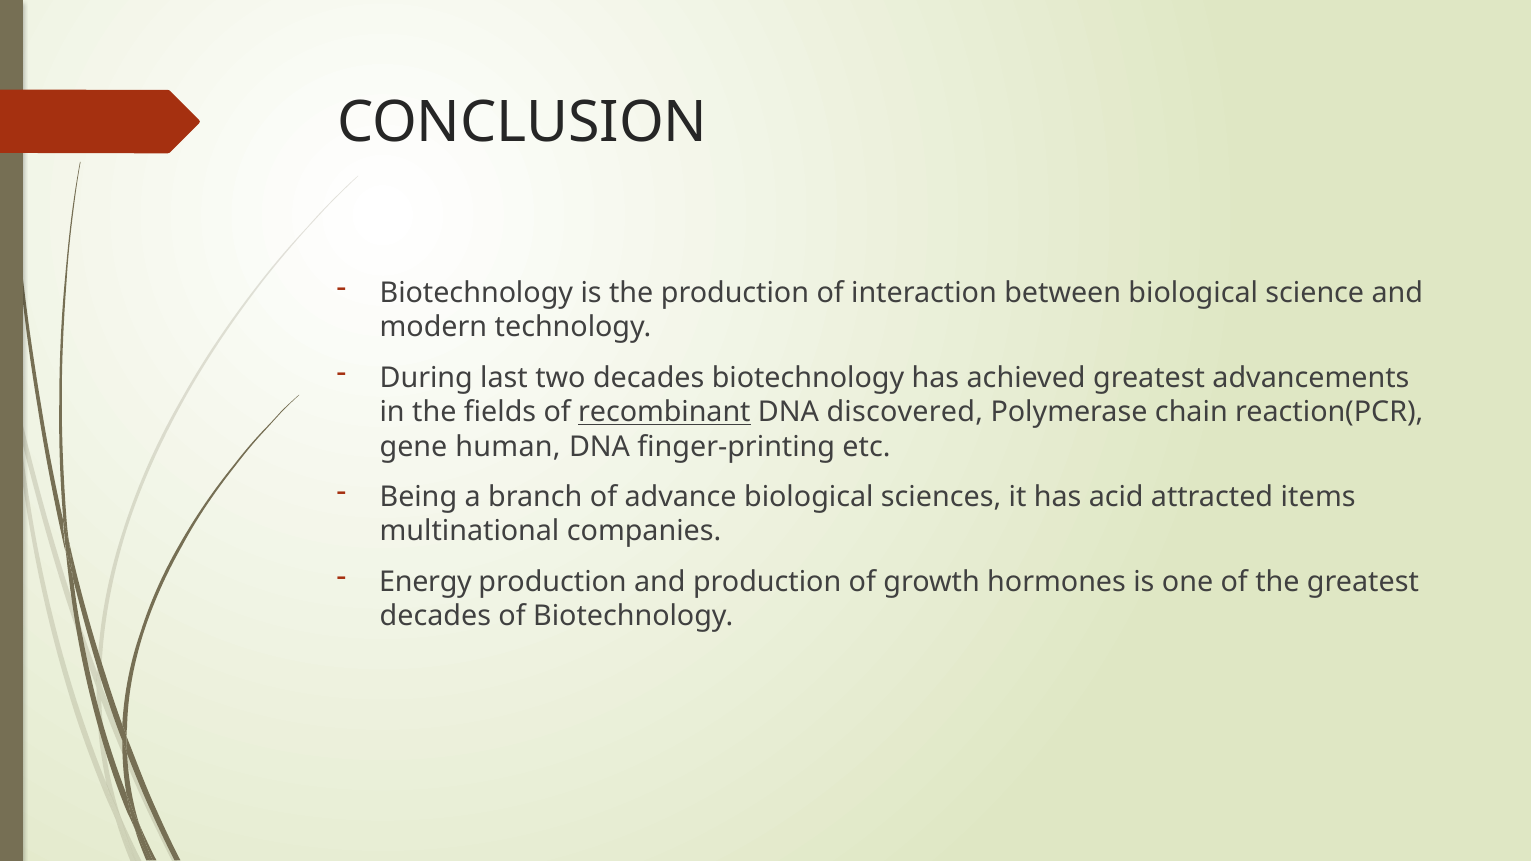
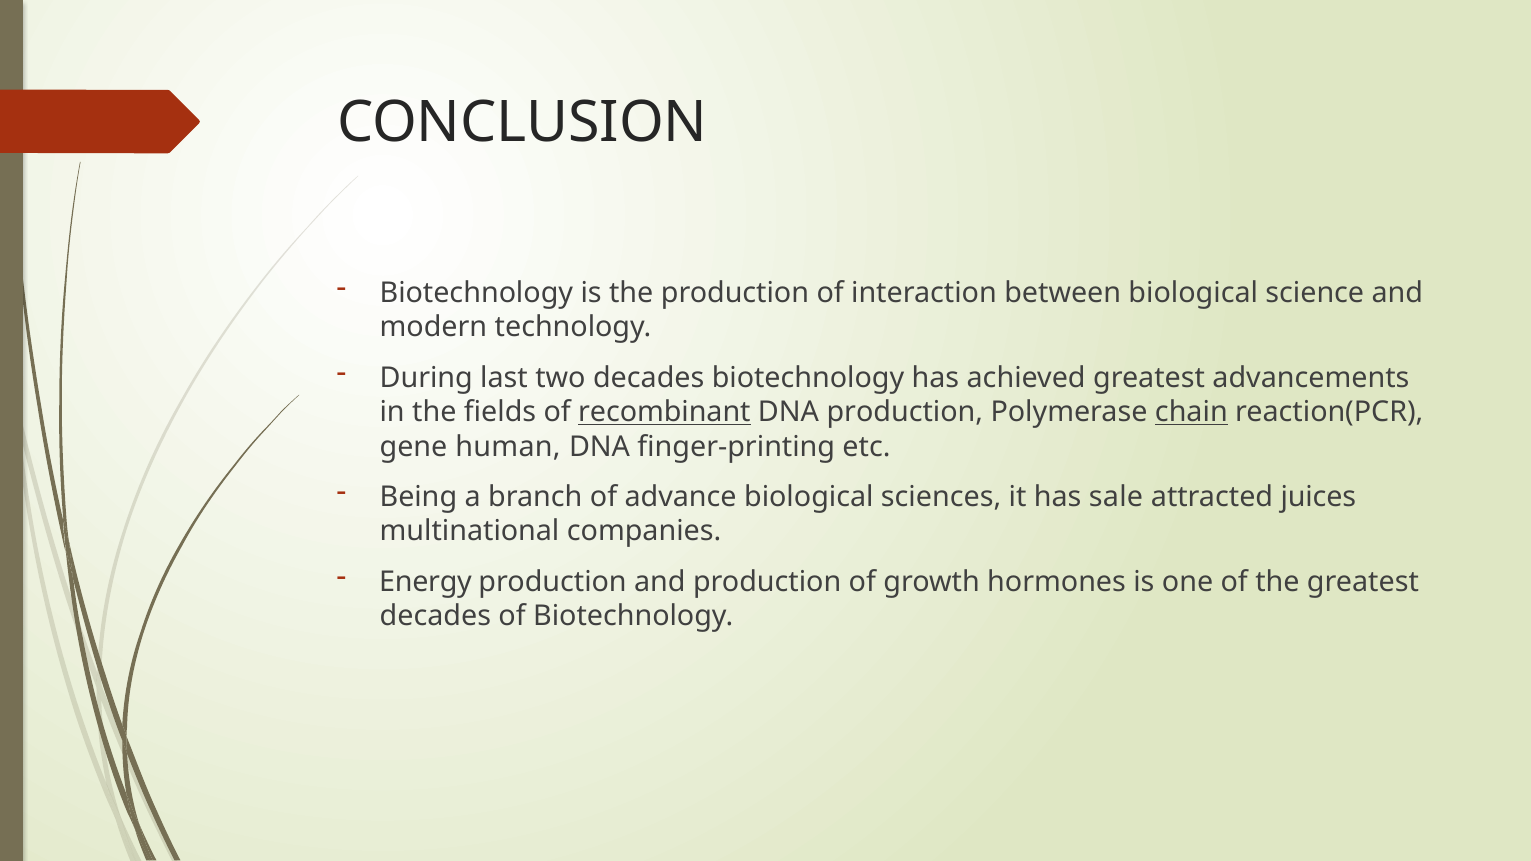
DNA discovered: discovered -> production (905, 412)
chain underline: none -> present (1191, 412)
acid: acid -> sale (1116, 497)
items: items -> juices (1318, 497)
